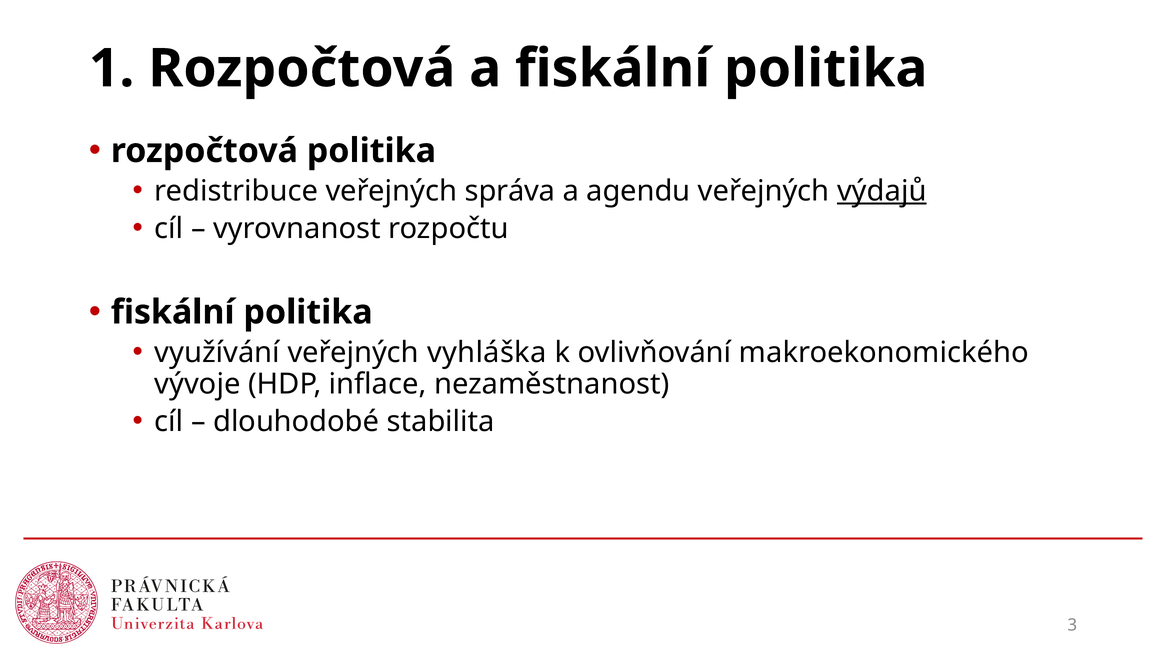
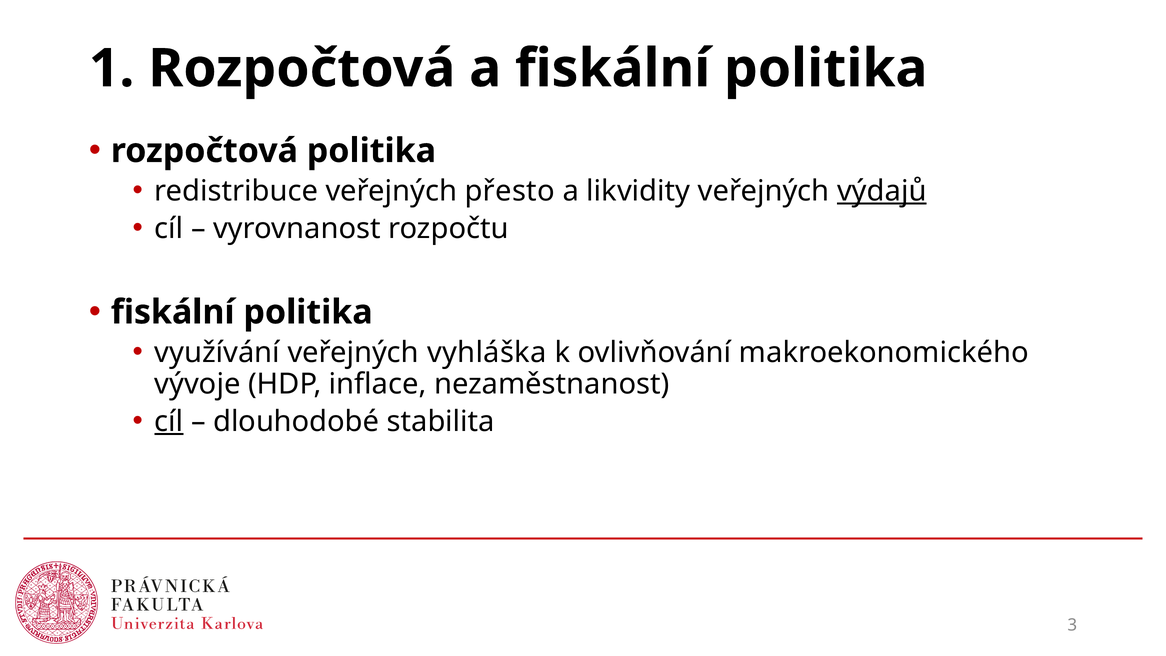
správa: správa -> přesto (510, 191)
agendu: agendu -> likvidity (638, 191)
cíl underline: none -> present (169, 421)
